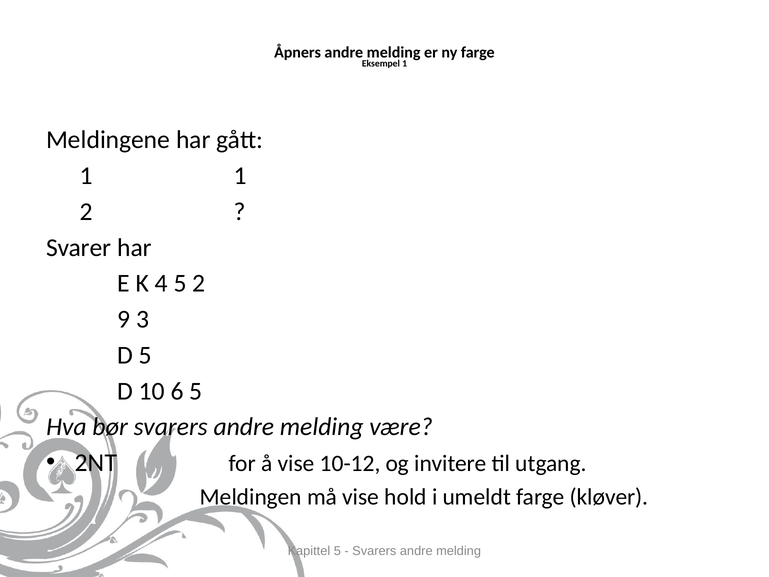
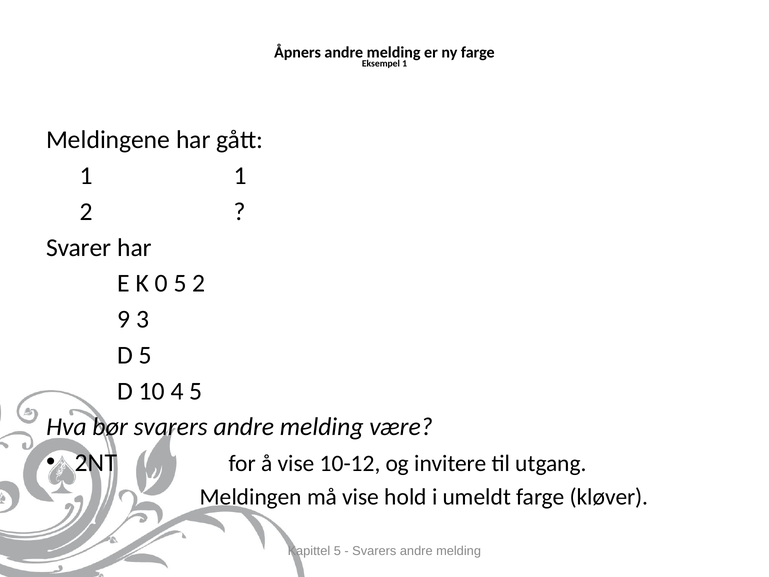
4: 4 -> 0 (161, 283)
6: 6 -> 4 (177, 391)
